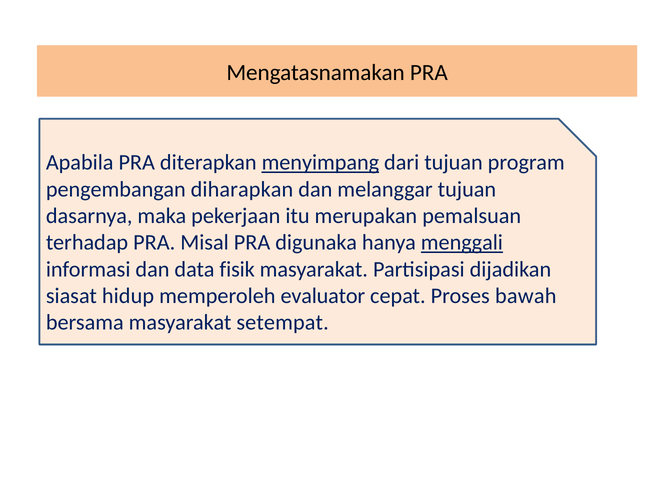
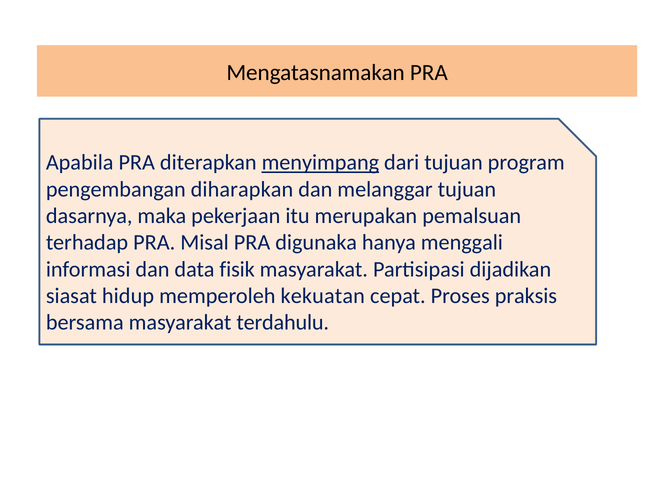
menggali underline: present -> none (462, 243)
evaluator: evaluator -> kekuatan (323, 296)
bawah: bawah -> praksis (526, 296)
setempat: setempat -> terdahulu (283, 323)
